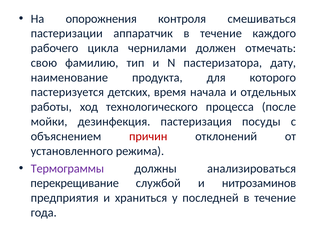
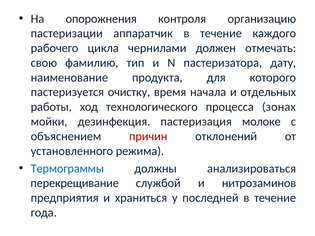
смешиваться: смешиваться -> организацию (262, 19)
детских: детских -> очистку (129, 92)
после: после -> зонах (279, 107)
посуды: посуды -> молоке (261, 122)
Термограммы colour: purple -> blue (67, 169)
